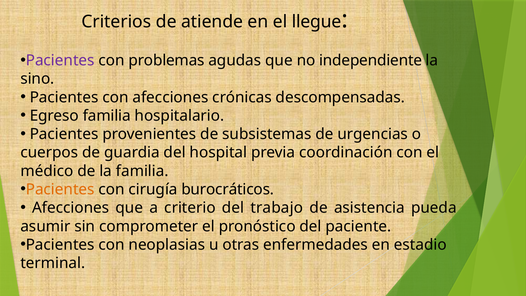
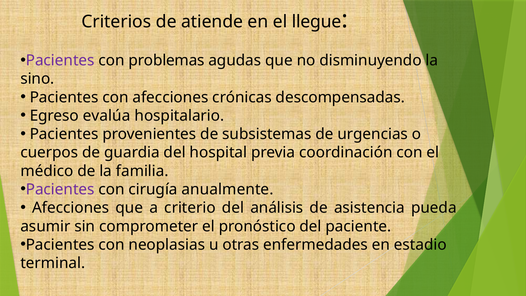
independiente: independiente -> disminuyendo (371, 60)
Egreso familia: familia -> evalúa (107, 116)
Pacientes colour: orange -> purple (60, 189)
burocráticos: burocráticos -> anualmente (228, 189)
trabajo: trabajo -> análisis (277, 208)
